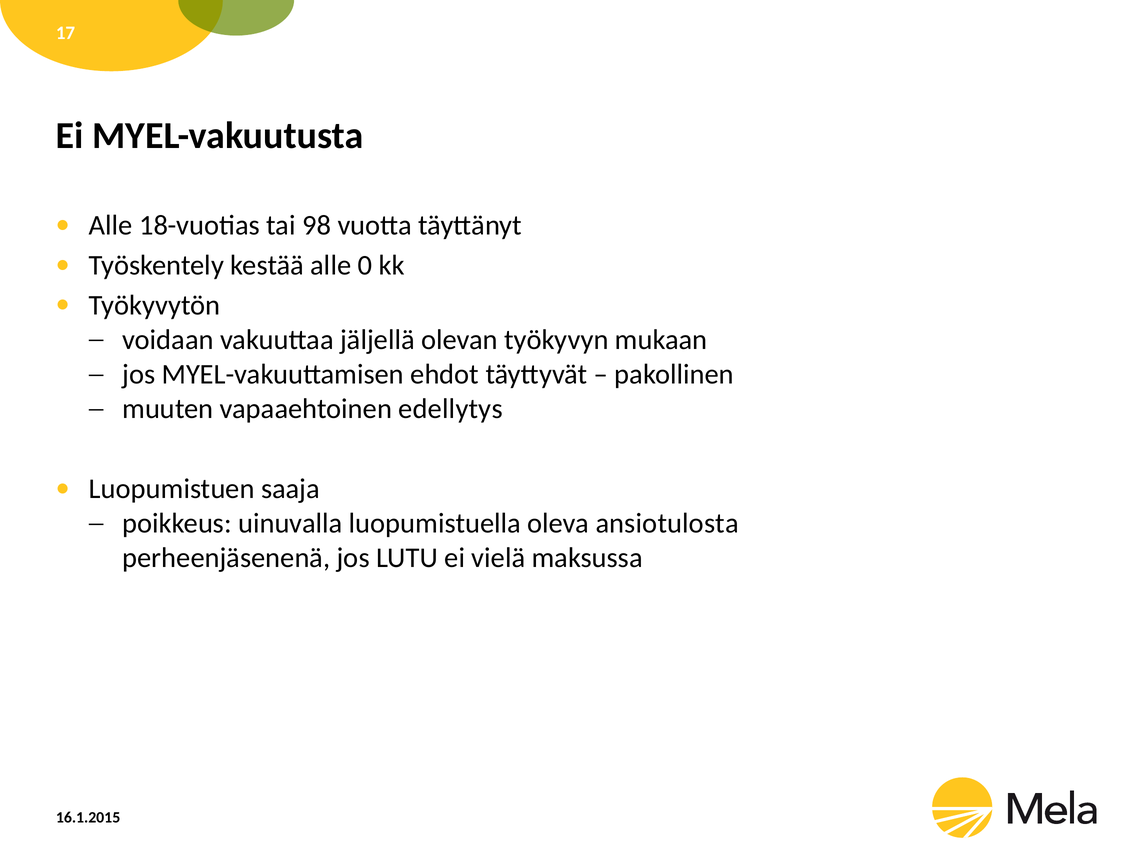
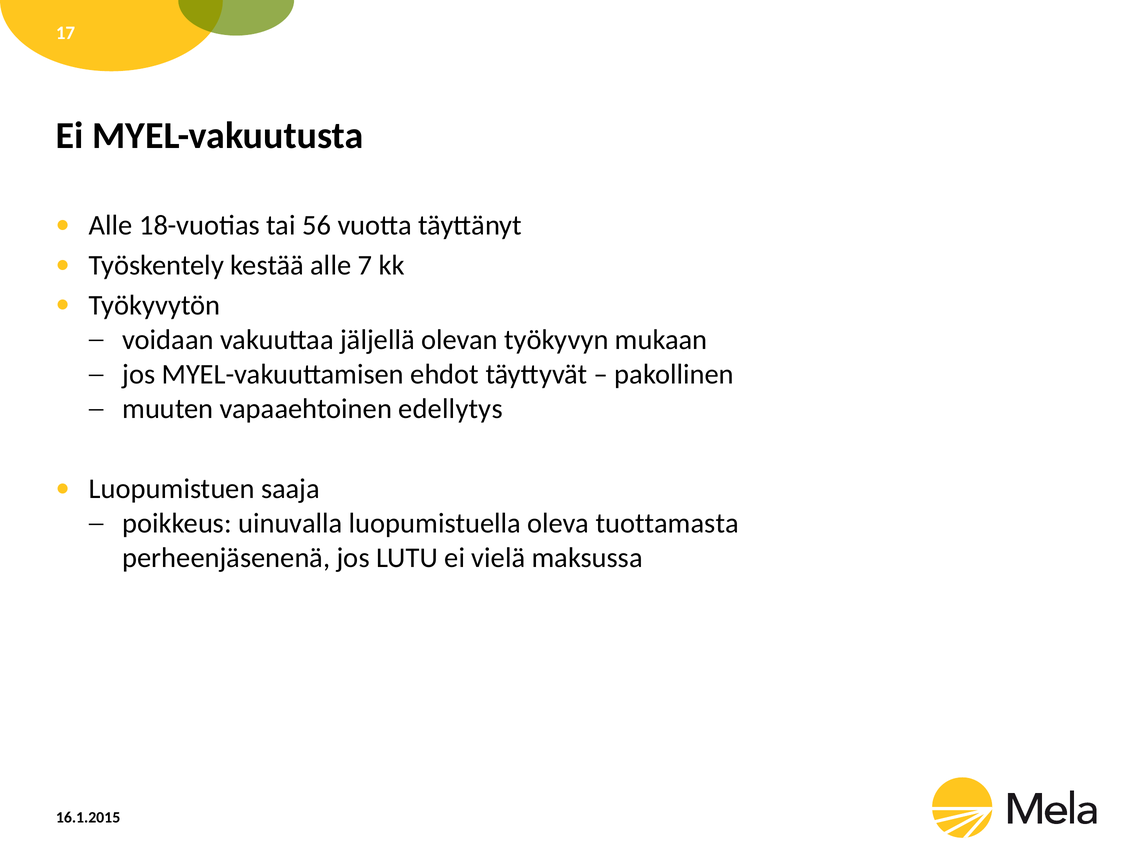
98: 98 -> 56 (317, 225)
0: 0 -> 7 (365, 265)
ansiotulosta: ansiotulosta -> tuottamasta (667, 523)
